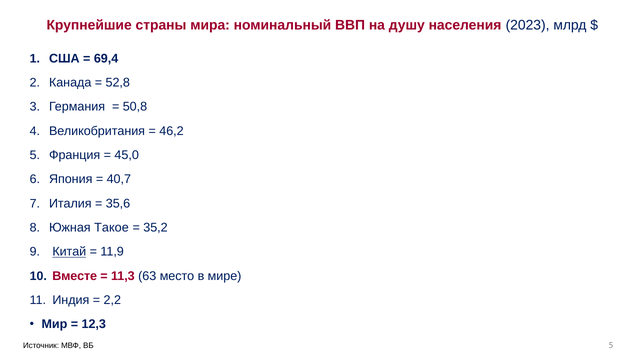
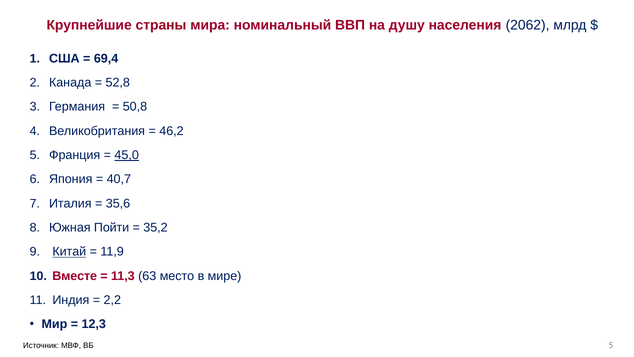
2023: 2023 -> 2062 (528, 25)
45,0 underline: none -> present (127, 155)
Такое: Такое -> Пойти (112, 227)
